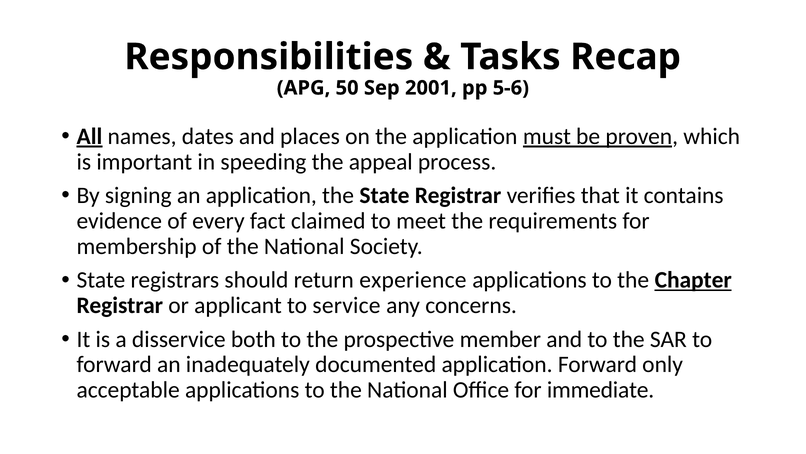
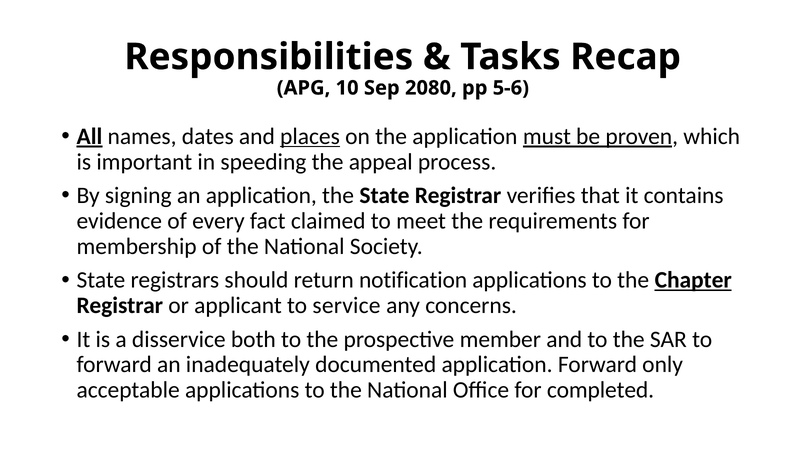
50: 50 -> 10 (347, 88)
2001: 2001 -> 2080 (431, 88)
places underline: none -> present (310, 136)
experience: experience -> notification (413, 280)
immediate: immediate -> completed (601, 390)
